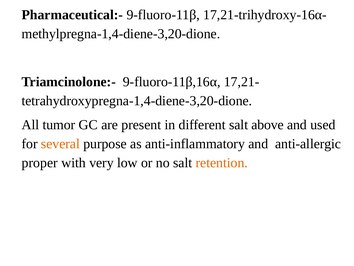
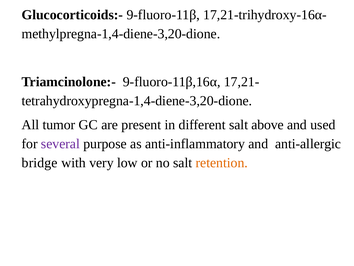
Pharmaceutical:-: Pharmaceutical:- -> Glucocorticoids:- (72, 15)
several colour: orange -> purple (60, 144)
proper: proper -> bridge (40, 163)
